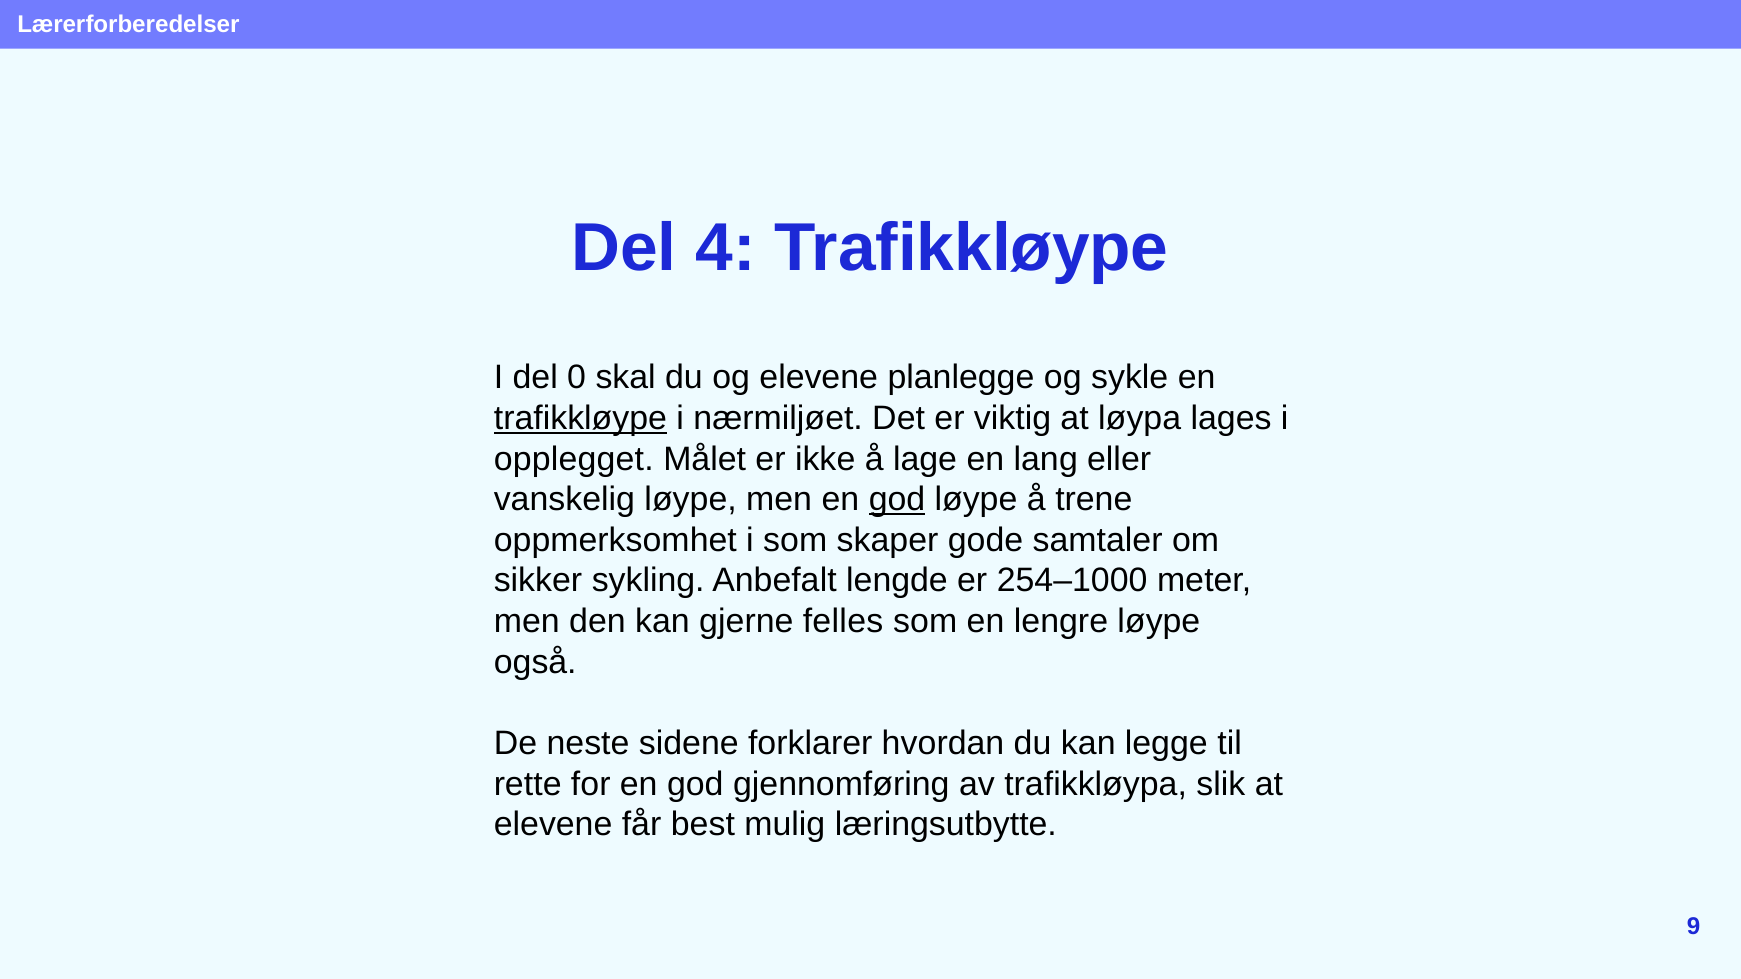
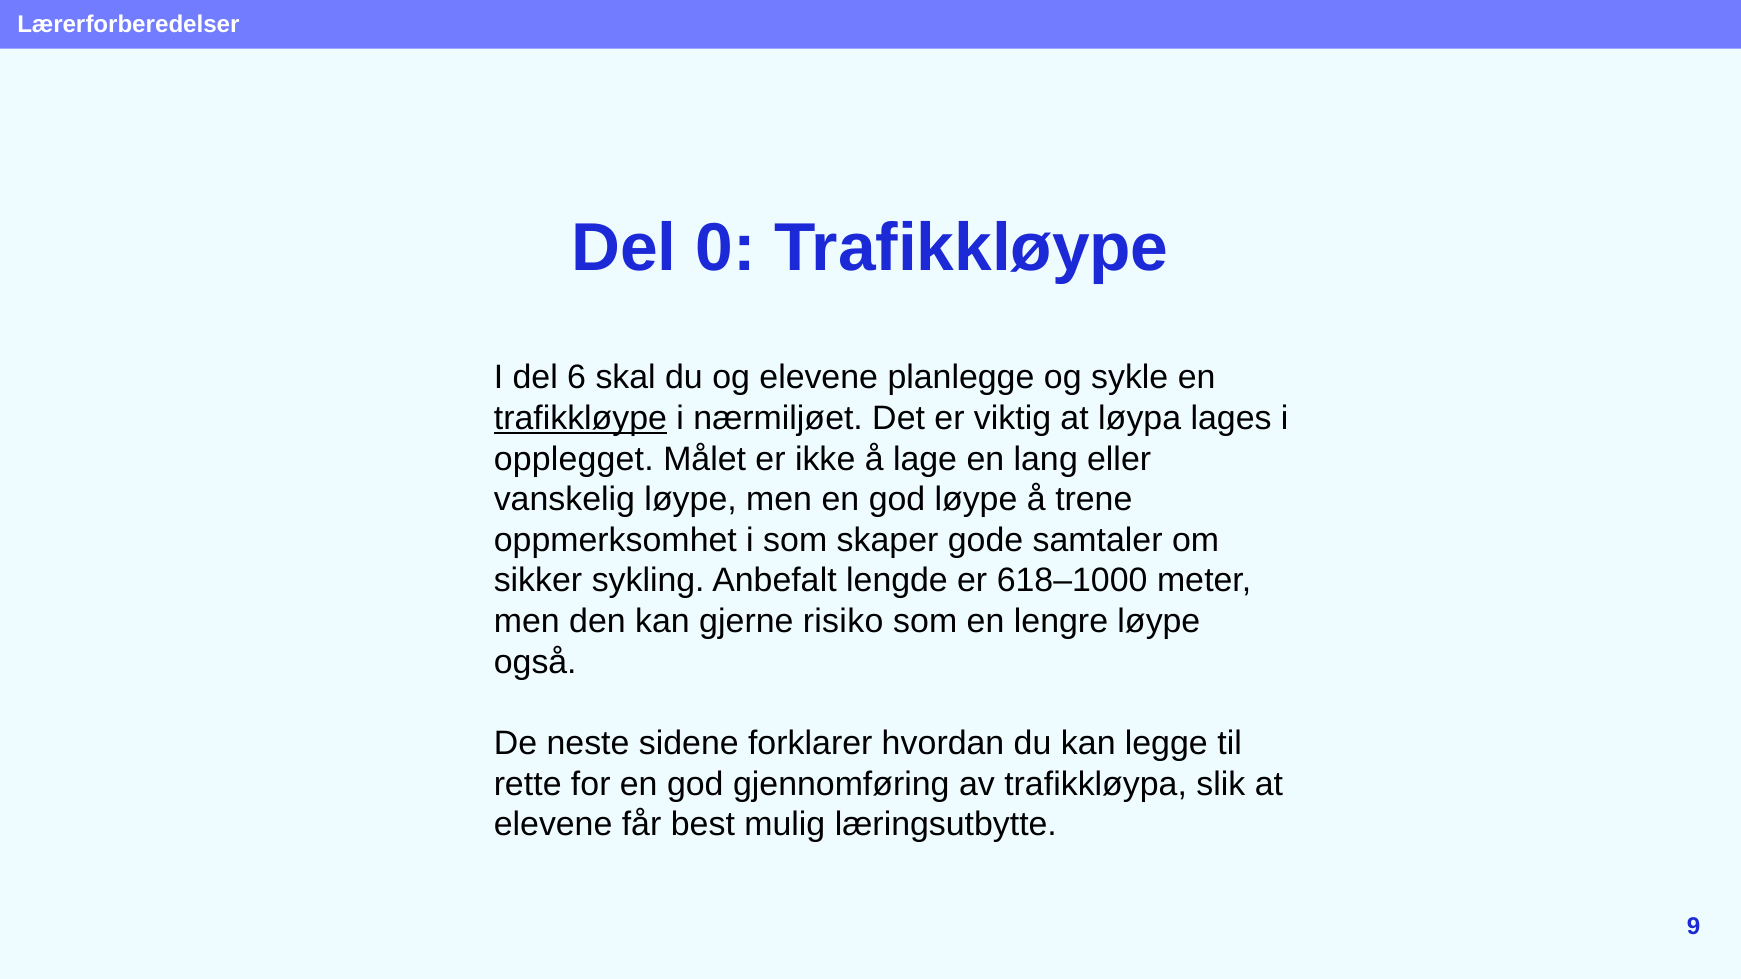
4: 4 -> 0 (726, 248)
0: 0 -> 6 (577, 378)
god underline: present -> none (897, 500)
254–1000: 254–1000 -> 618–1000 (1072, 581)
felles: felles -> risiko (843, 622)
